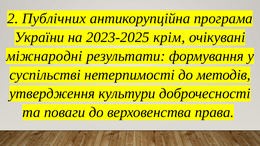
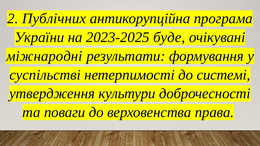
крім: крім -> буде (169, 37)
методів: методів -> системі (224, 75)
